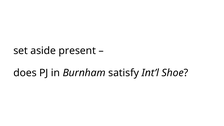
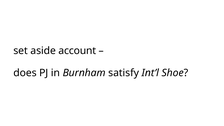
present: present -> account (77, 51)
